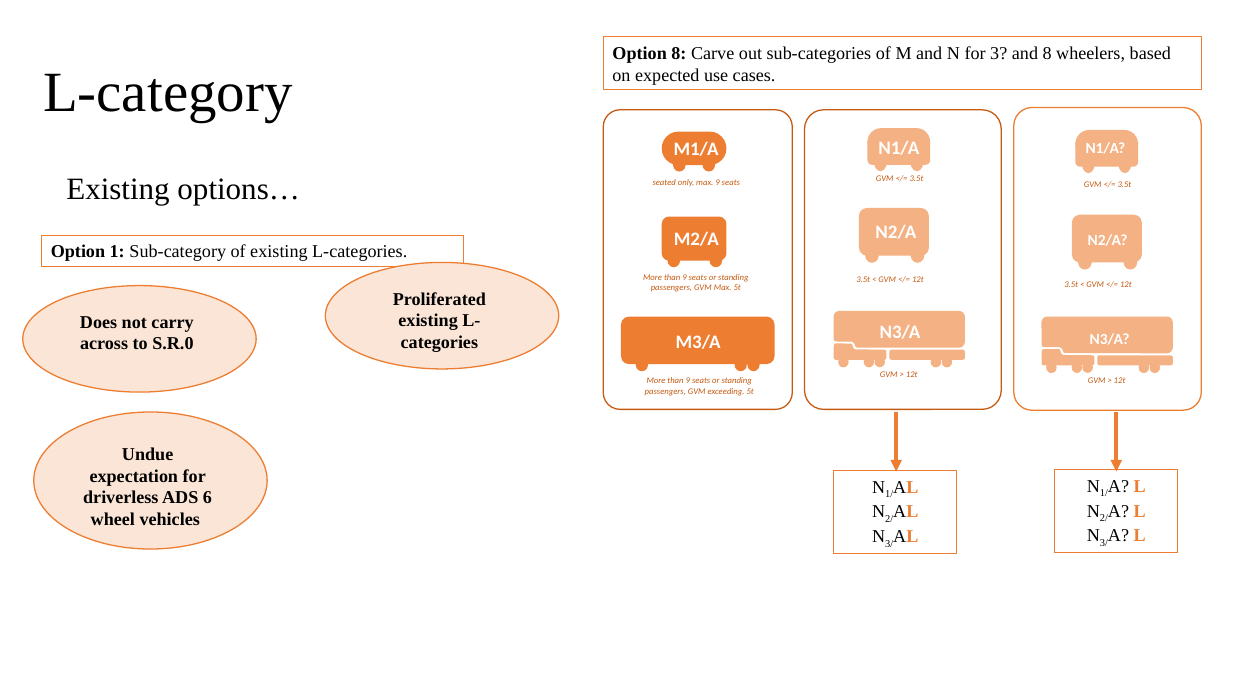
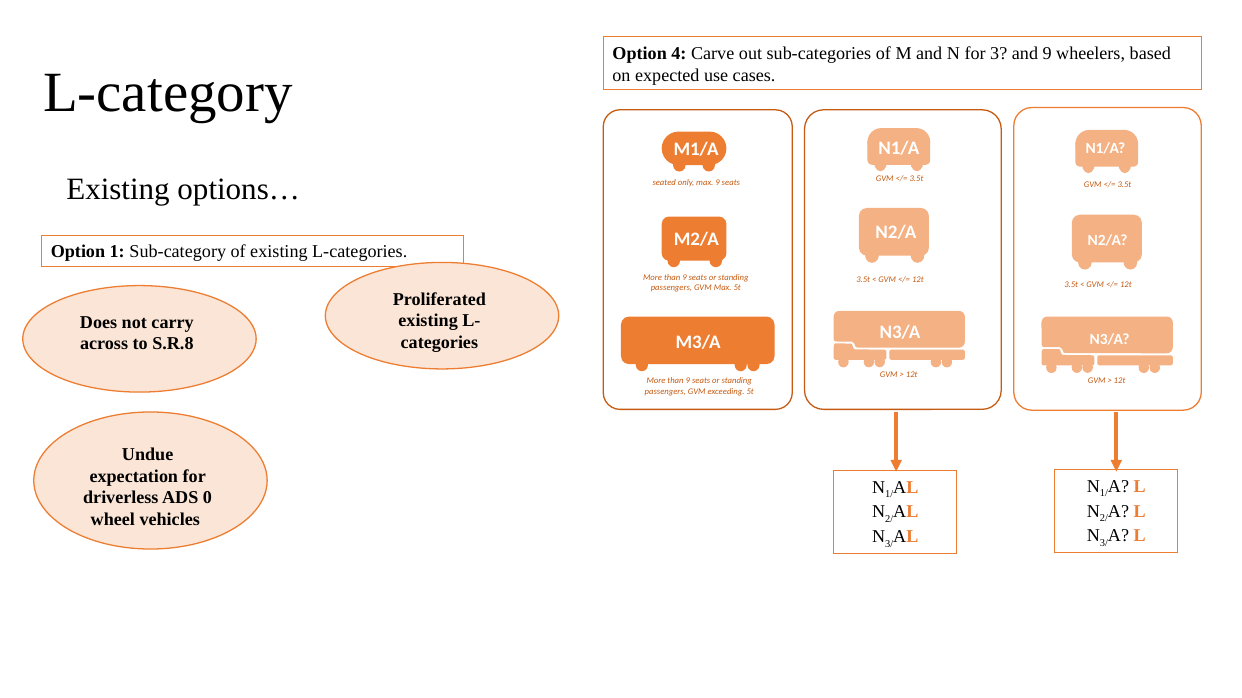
Option 8: 8 -> 4 (679, 53)
and 8: 8 -> 9 (1047, 53)
S.R.0: S.R.0 -> S.R.8 (173, 344)
6: 6 -> 0 (207, 498)
